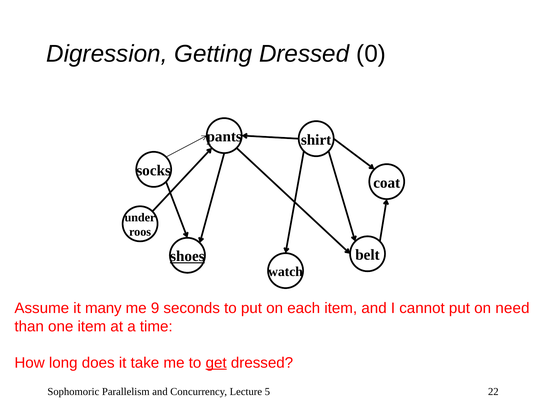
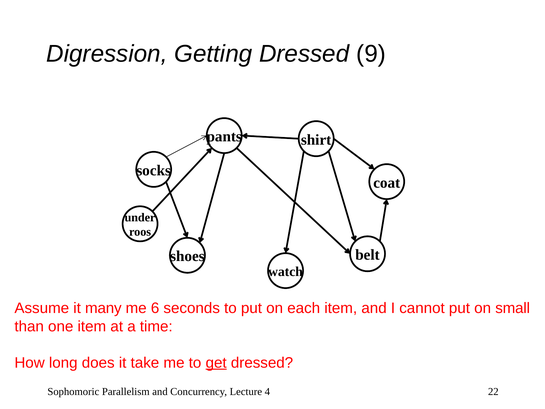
0: 0 -> 9 (371, 54)
shoes underline: present -> none (187, 256)
9: 9 -> 6 (155, 308)
need: need -> small (513, 308)
5: 5 -> 4 (267, 391)
